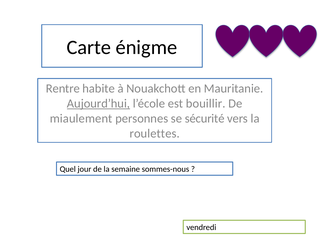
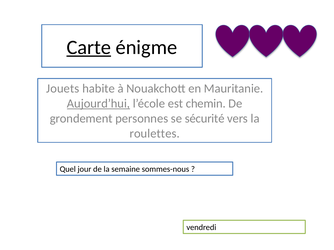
Carte underline: none -> present (89, 47)
Rentre: Rentre -> Jouets (63, 89)
bouillir: bouillir -> chemin (206, 104)
miaulement: miaulement -> grondement (81, 119)
